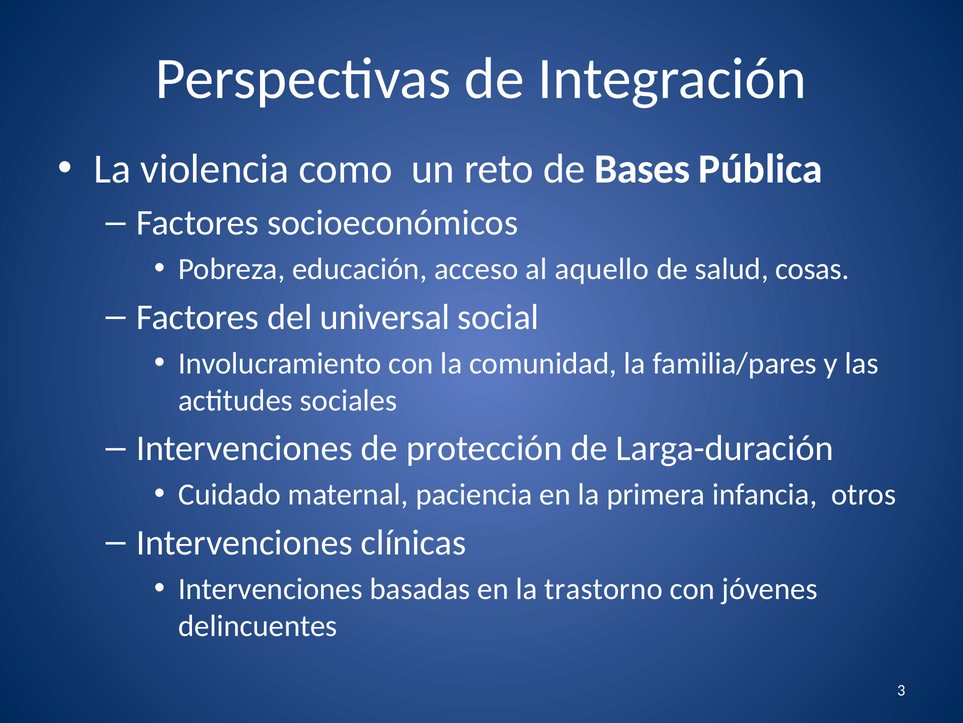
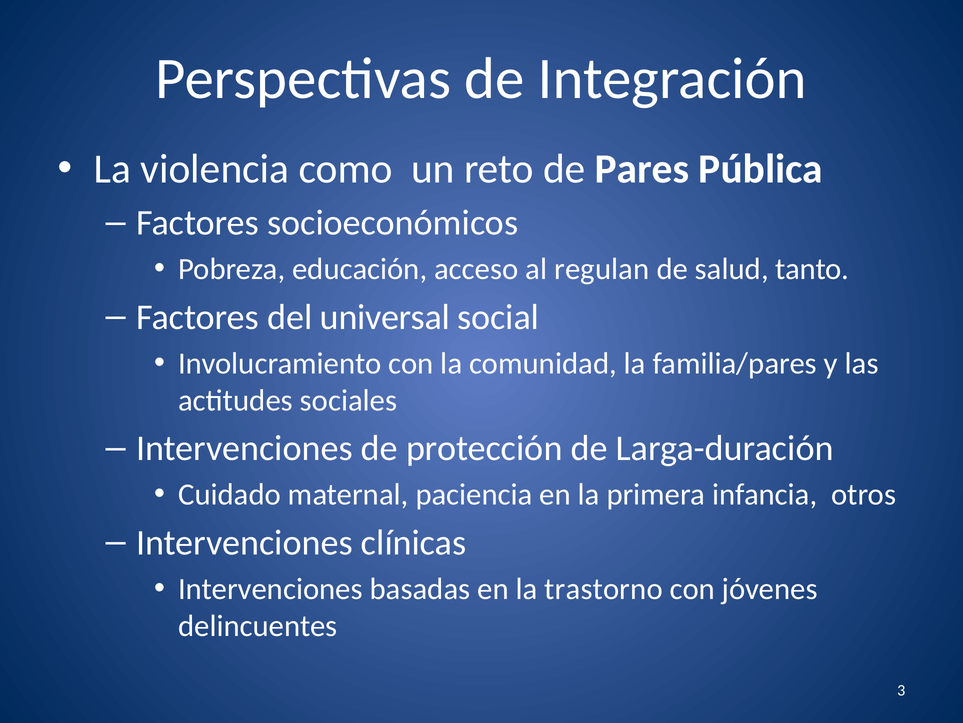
Bases: Bases -> Pares (642, 169)
aquello: aquello -> regulan (602, 269)
cosas: cosas -> tanto (812, 269)
